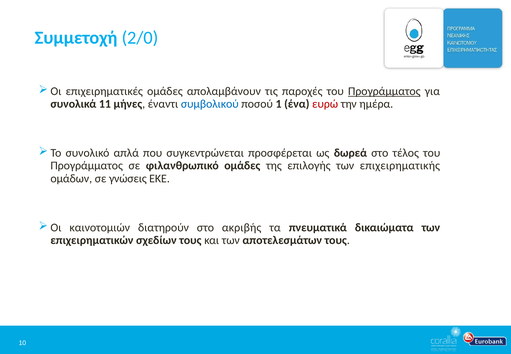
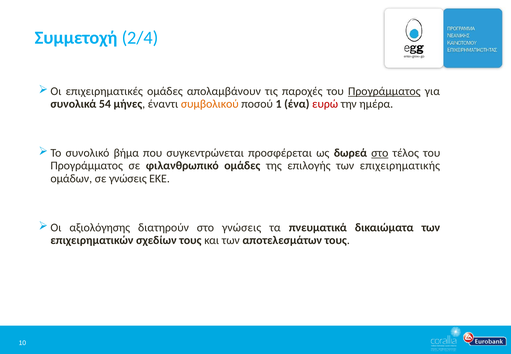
2/0: 2/0 -> 2/4 (140, 38)
11: 11 -> 54 (105, 104)
συμβολικού colour: blue -> orange (210, 104)
απλά: απλά -> βήμα (126, 153)
στο underline: none -> present (380, 153)
καινοτομιών: καινοτομιών -> αξιολόγησης (100, 227)
στο ακριβής: ακριβής -> γνώσεις (242, 227)
